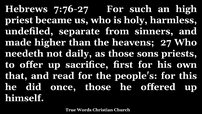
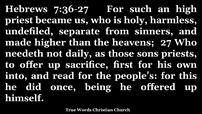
7:76-27: 7:76-27 -> 7:36-27 (71, 9)
that: that -> into (16, 76)
once those: those -> being (98, 87)
